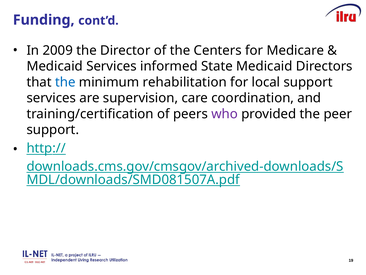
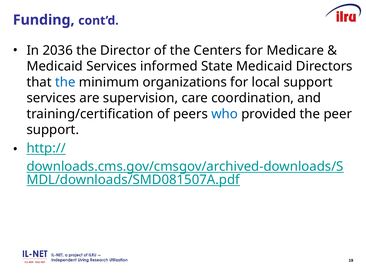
2009: 2009 -> 2036 (58, 50)
rehabilitation: rehabilitation -> organizations (185, 82)
who colour: purple -> blue (225, 114)
